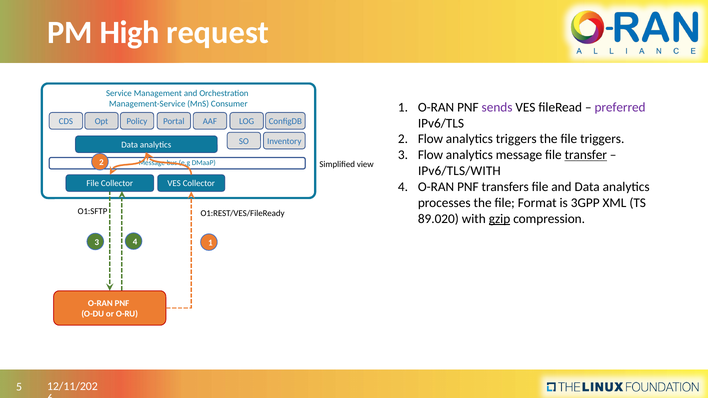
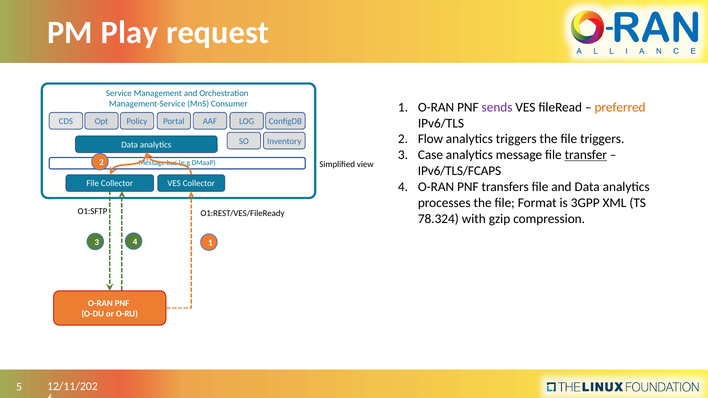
High: High -> Play (129, 32)
preferred colour: purple -> orange (620, 107)
3 Flow: Flow -> Case (430, 155)
IPv6/TLS/WITH: IPv6/TLS/WITH -> IPv6/TLS/FCAPS (460, 171)
89.020: 89.020 -> 78.324 (438, 219)
gzip underline: present -> none (500, 219)
